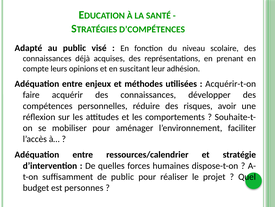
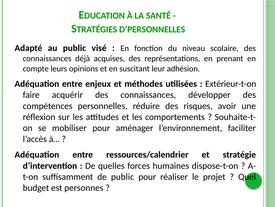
D’COMPÉTENCES: D’COMPÉTENCES -> D’PERSONNELLES (152, 29)
Acquérir-t-on: Acquérir-t-on -> Extérieur-t-on (231, 84)
